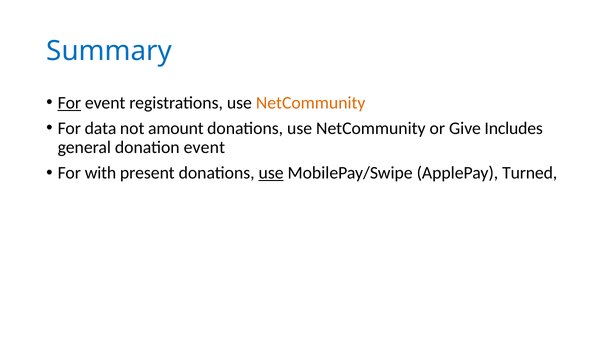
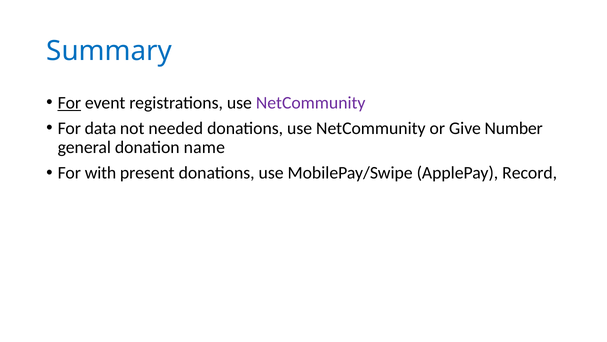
NetCommunity colour: orange -> purple (311, 103)
amount: amount -> needed (176, 128)
Includes: Includes -> Number (514, 128)
donation event: event -> name (204, 147)
use underline: present -> none (271, 173)
Turned: Turned -> Record (530, 173)
